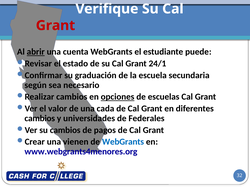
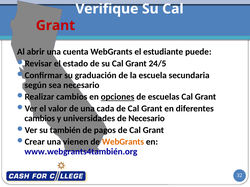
abrir underline: present -> none (36, 52)
24/1: 24/1 -> 24/5 (157, 64)
de Federales: Federales -> Necesario (147, 119)
su cambios: cambios -> también (65, 130)
WebGrants colour: blue -> orange (123, 142)
www.webgrants4menores.org: www.webgrants4menores.org -> www.webgrants4también.org (81, 152)
